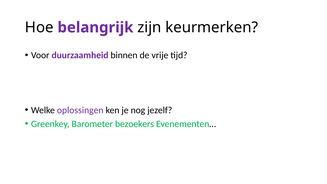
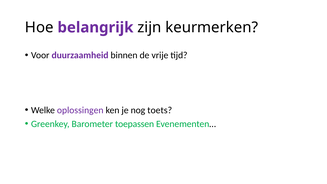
jezelf: jezelf -> toets (160, 110)
bezoekers: bezoekers -> toepassen (135, 124)
